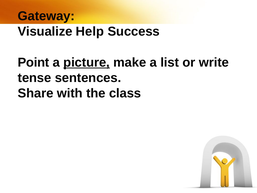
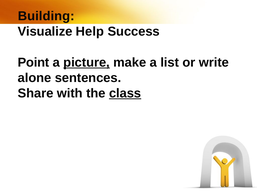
Gateway: Gateway -> Building (46, 16)
tense: tense -> alone (34, 78)
class underline: none -> present (125, 93)
